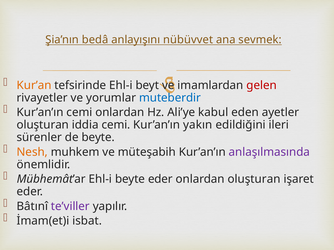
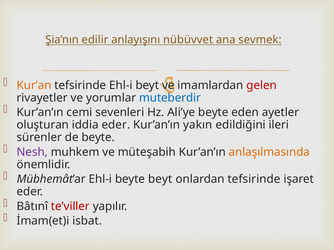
bedâ: bedâ -> edilir (95, 40)
cemi onlardan: onlardan -> sevenleri (120, 113)
Ali’ye kabul: kabul -> beyte (213, 113)
iddia cemi: cemi -> eder (116, 125)
Nesh colour: orange -> purple (32, 152)
anlaşılmasında colour: purple -> orange (269, 152)
beyte eder: eder -> beyt (160, 179)
onlardan oluşturan: oluşturan -> tefsirinde (254, 179)
te’viller colour: purple -> red (70, 207)
